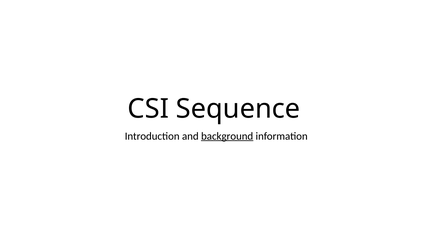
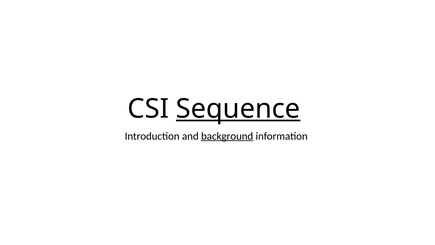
Sequence underline: none -> present (238, 109)
